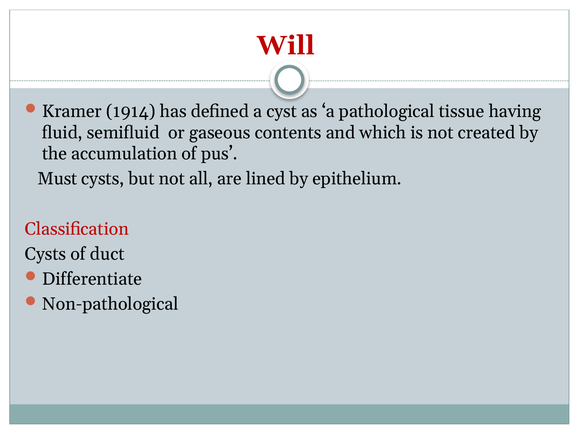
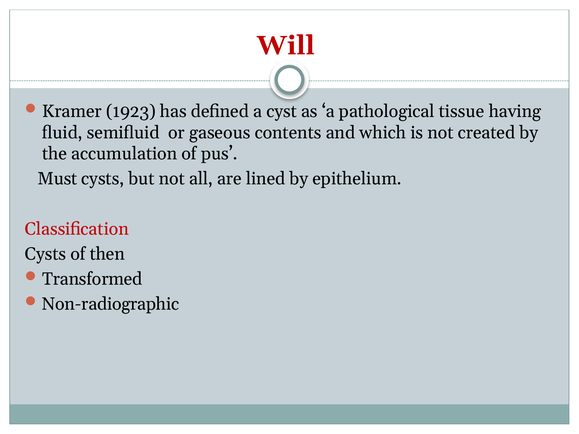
1914: 1914 -> 1923 (131, 111)
duct: duct -> then (107, 254)
Differentiate: Differentiate -> Transformed (92, 279)
Non-pathological: Non-pathological -> Non-radiographic (110, 304)
